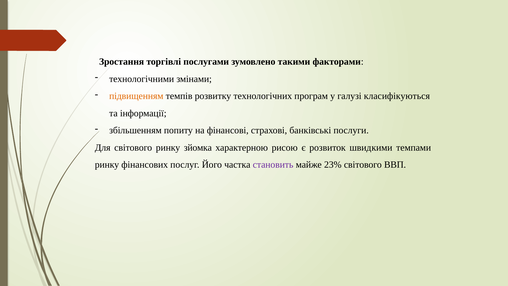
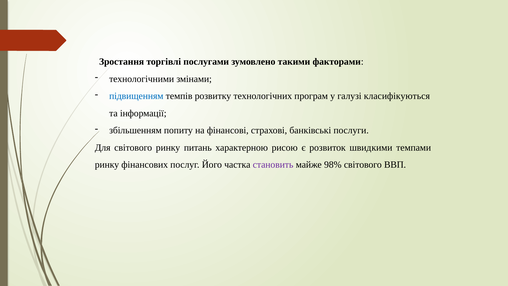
підвищенням colour: orange -> blue (136, 96)
зйомка: зйомка -> питань (198, 148)
23%: 23% -> 98% (333, 165)
